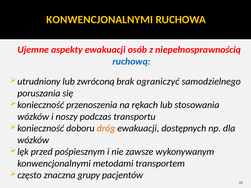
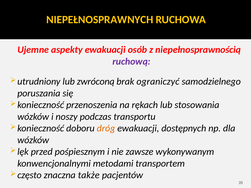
KONWENCJONALNYMI: KONWENCJONALNYMI -> NIEPEŁNOSPRAWNYCH (100, 20)
ruchową colour: blue -> purple (132, 62)
grupy: grupy -> także (89, 175)
